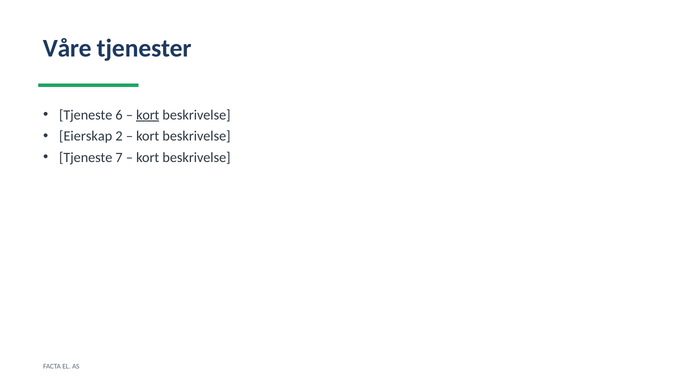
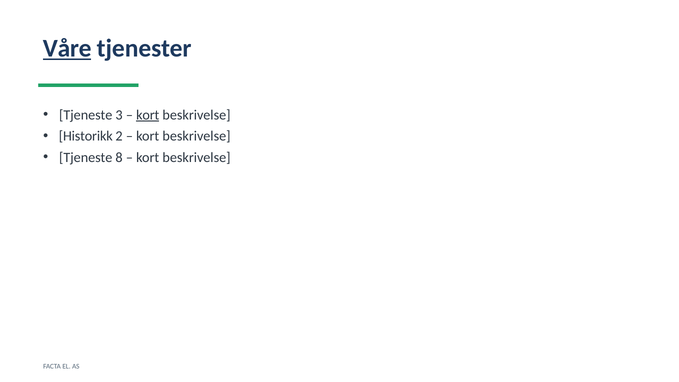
Våre underline: none -> present (67, 48)
6: 6 -> 3 (119, 115)
Eierskap: Eierskap -> Historikk (86, 136)
7: 7 -> 8 (119, 157)
